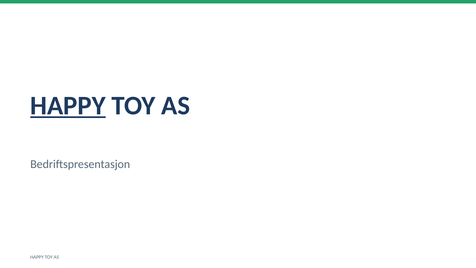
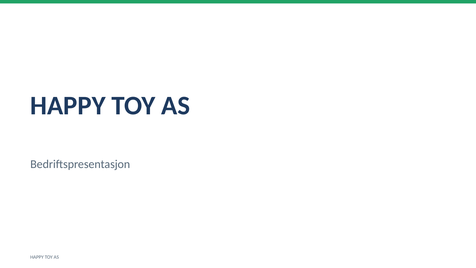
HAPPY underline: present -> none (68, 106)
